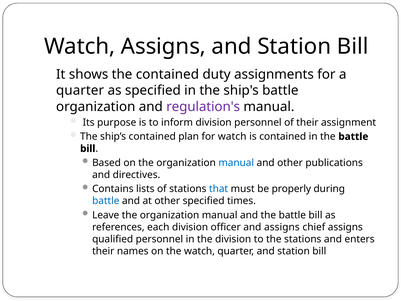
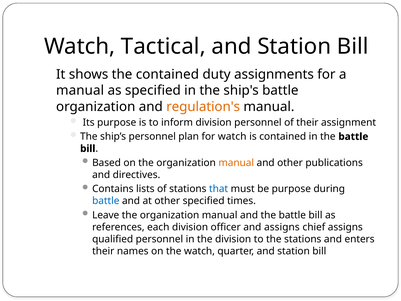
Watch Assigns: Assigns -> Tactical (163, 46)
quarter: quarter -> manual (80, 90)
regulation's colour: purple -> orange (203, 107)
ship’s contained: contained -> personnel (152, 136)
manual colour: blue -> orange (236, 163)
be properly: properly -> purpose (291, 189)
